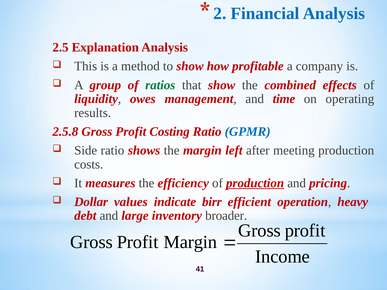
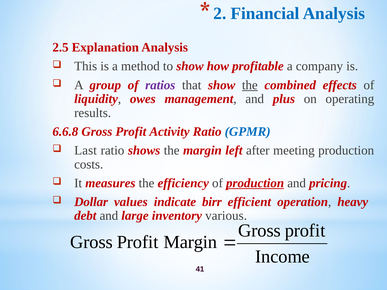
ratios colour: green -> purple (160, 85)
the underline: none -> present (250, 85)
time: time -> plus (284, 99)
2.5.8: 2.5.8 -> 6.6.8 (65, 132)
Costing: Costing -> Activity (170, 132)
Side: Side -> Last (86, 150)
broader: broader -> various (226, 216)
